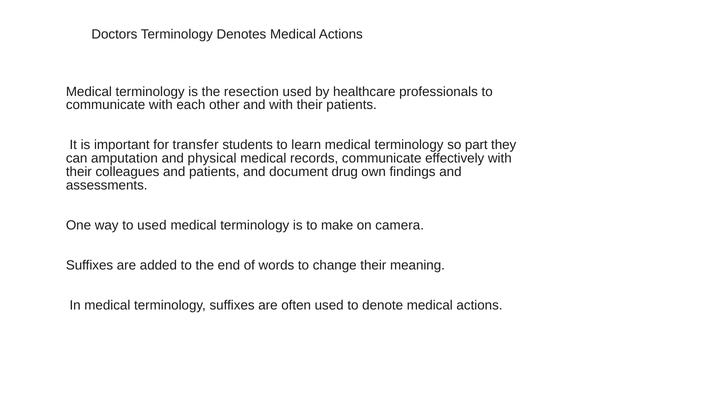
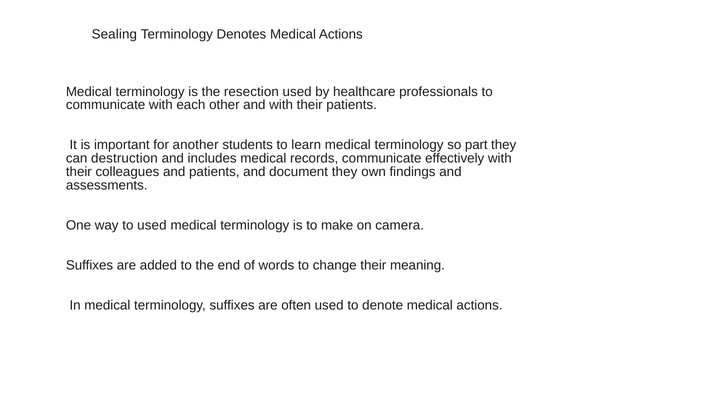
Doctors: Doctors -> Sealing (114, 34)
transfer: transfer -> another (196, 145)
amputation: amputation -> destruction (124, 158)
physical: physical -> includes (212, 158)
document drug: drug -> they (345, 172)
